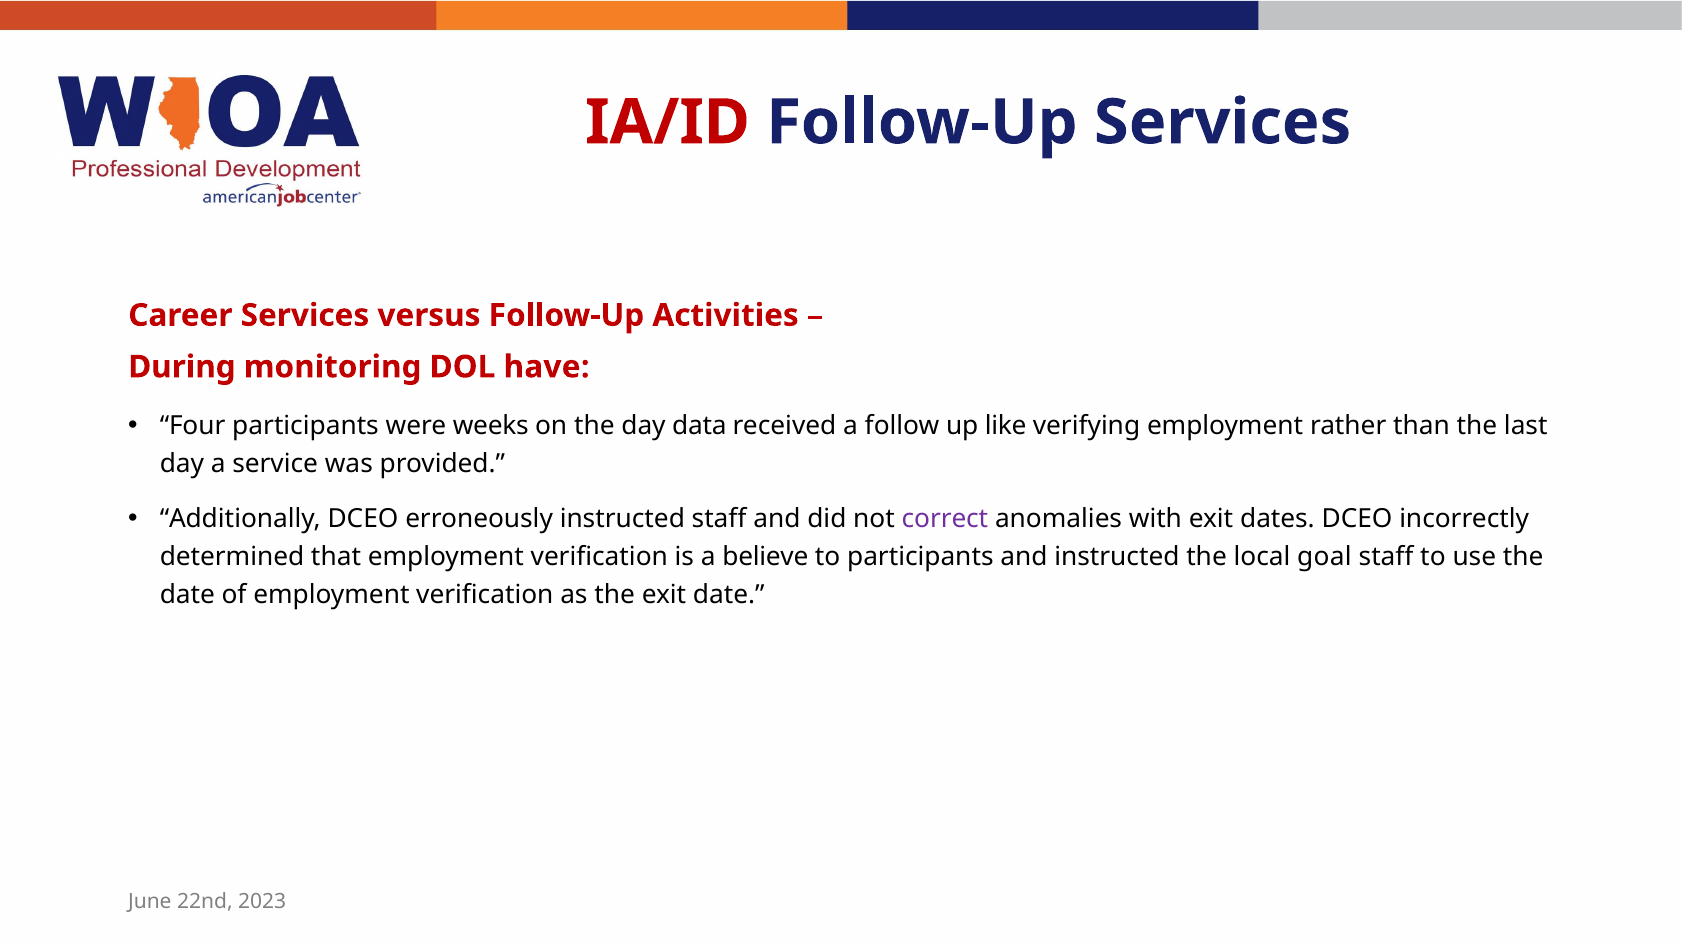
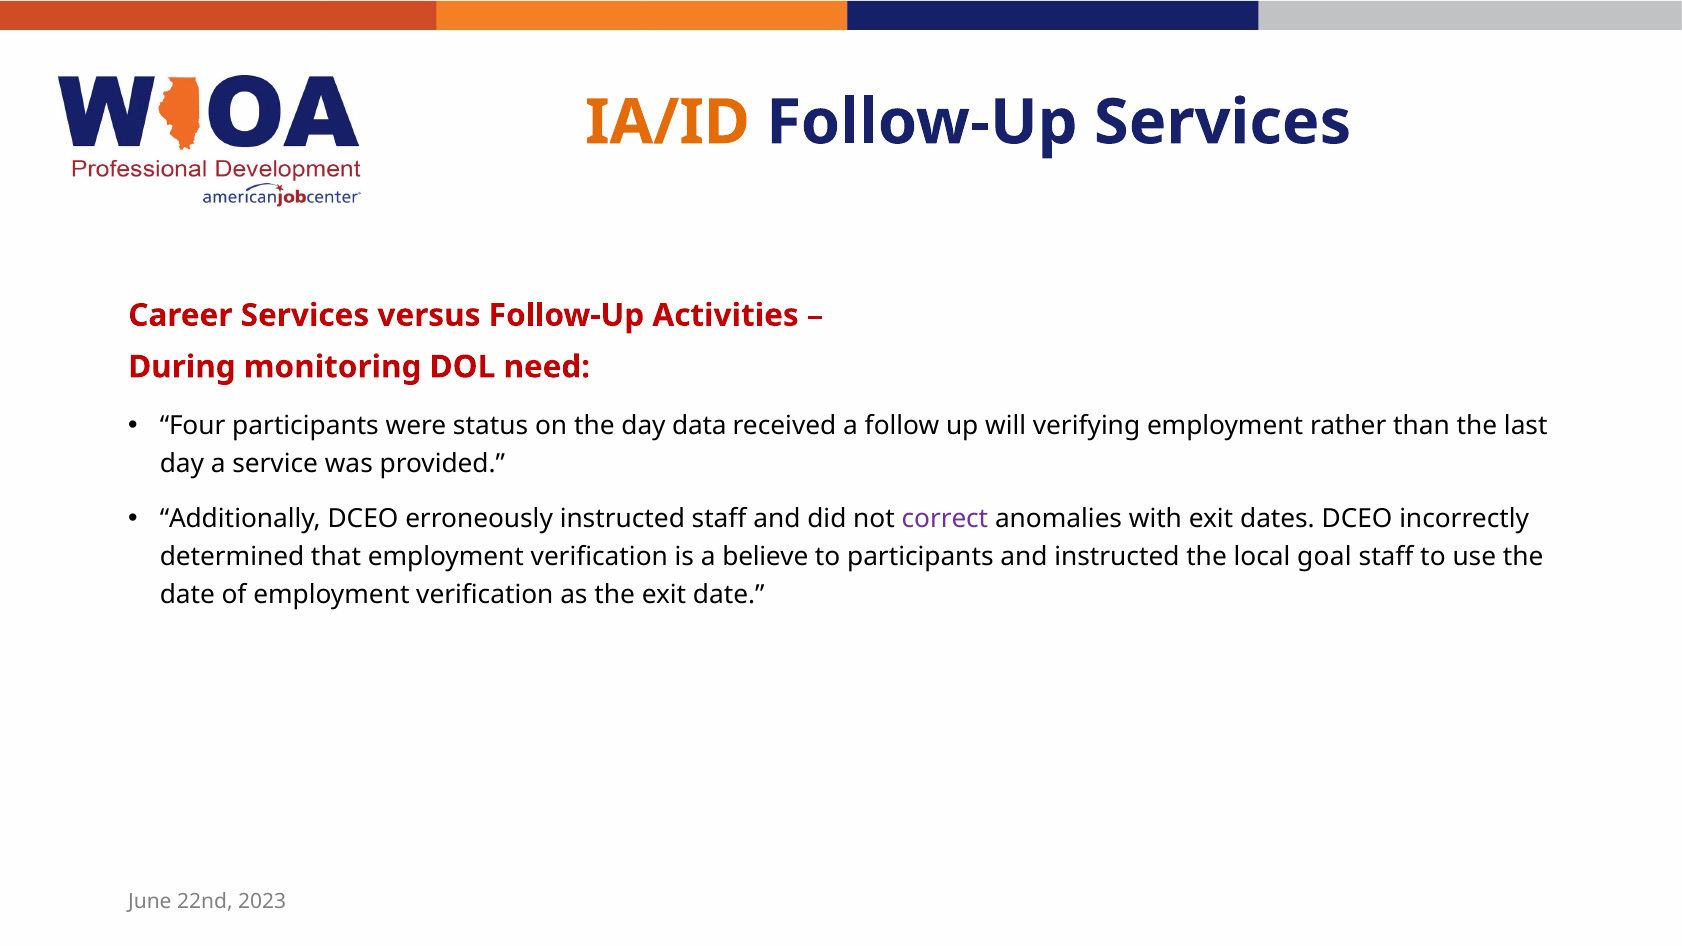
IA/ID colour: red -> orange (667, 123)
have: have -> need (547, 367)
weeks: weeks -> status (491, 426)
like: like -> will (1006, 426)
